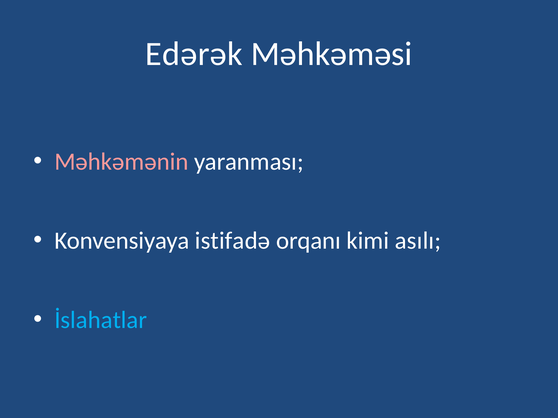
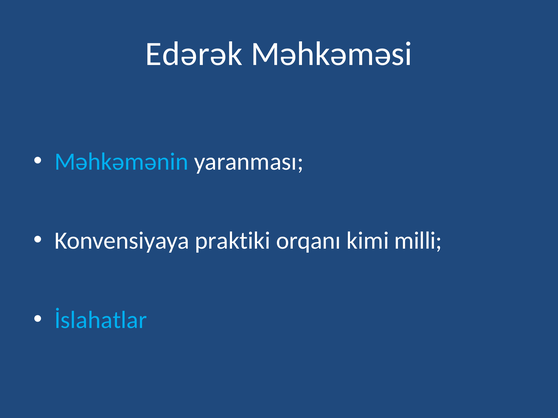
Məhkəmənin colour: pink -> light blue (121, 162)
istifadə: istifadə -> praktiki (233, 241)
asılı: asılı -> milli (418, 241)
